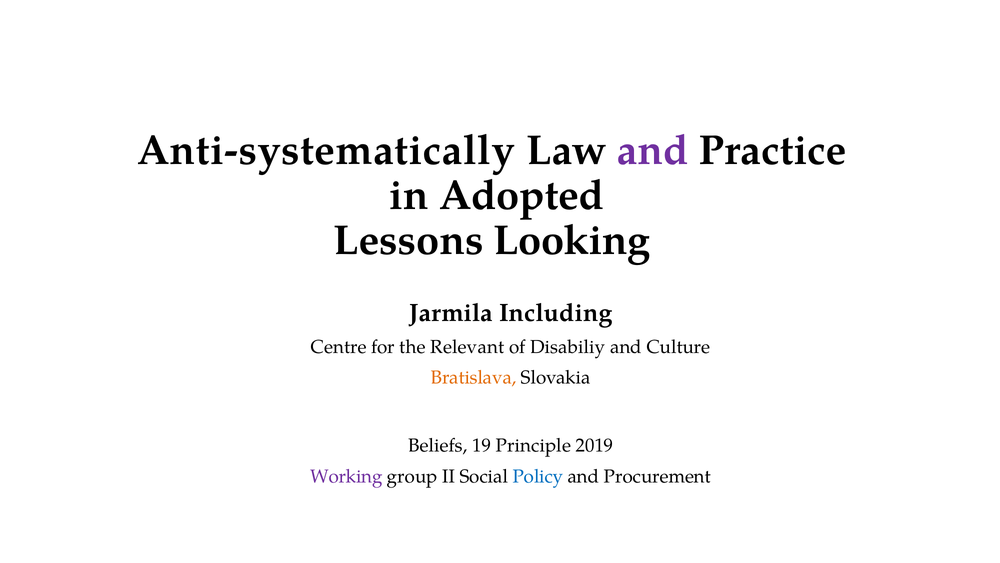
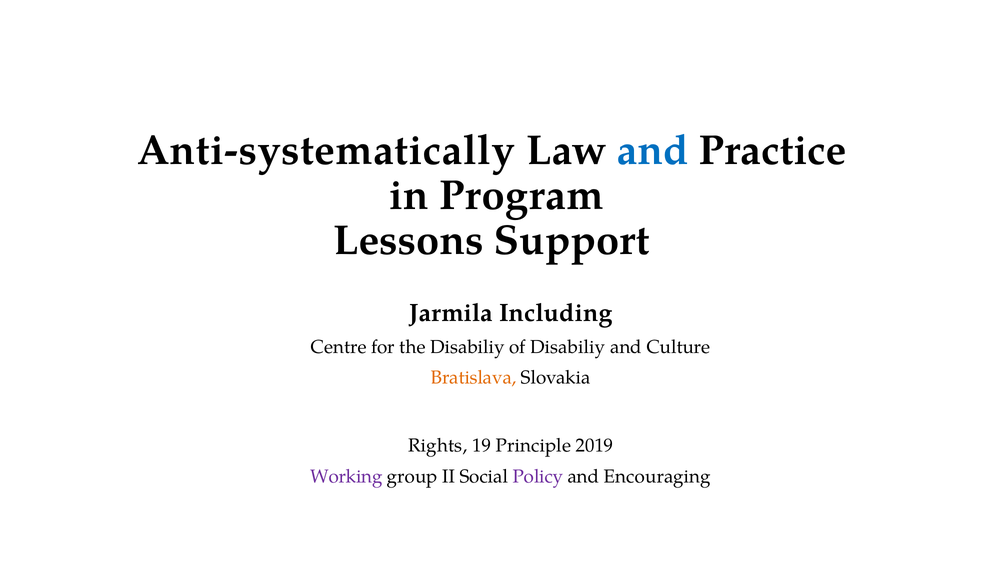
and colour: purple -> blue (653, 151)
Adopted: Adopted -> Program (521, 196)
Looking: Looking -> Support (572, 241)
the Relevant: Relevant -> Disabiliy (467, 347)
Beliefs: Beliefs -> Rights (438, 445)
Policy colour: blue -> purple (538, 476)
Procurement: Procurement -> Encouraging (657, 476)
